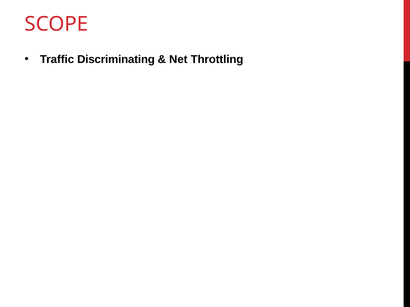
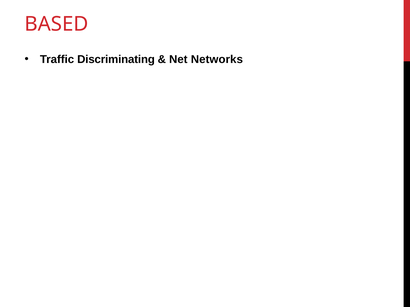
SCOPE: SCOPE -> BASED (56, 24)
Throttling: Throttling -> Networks (217, 60)
